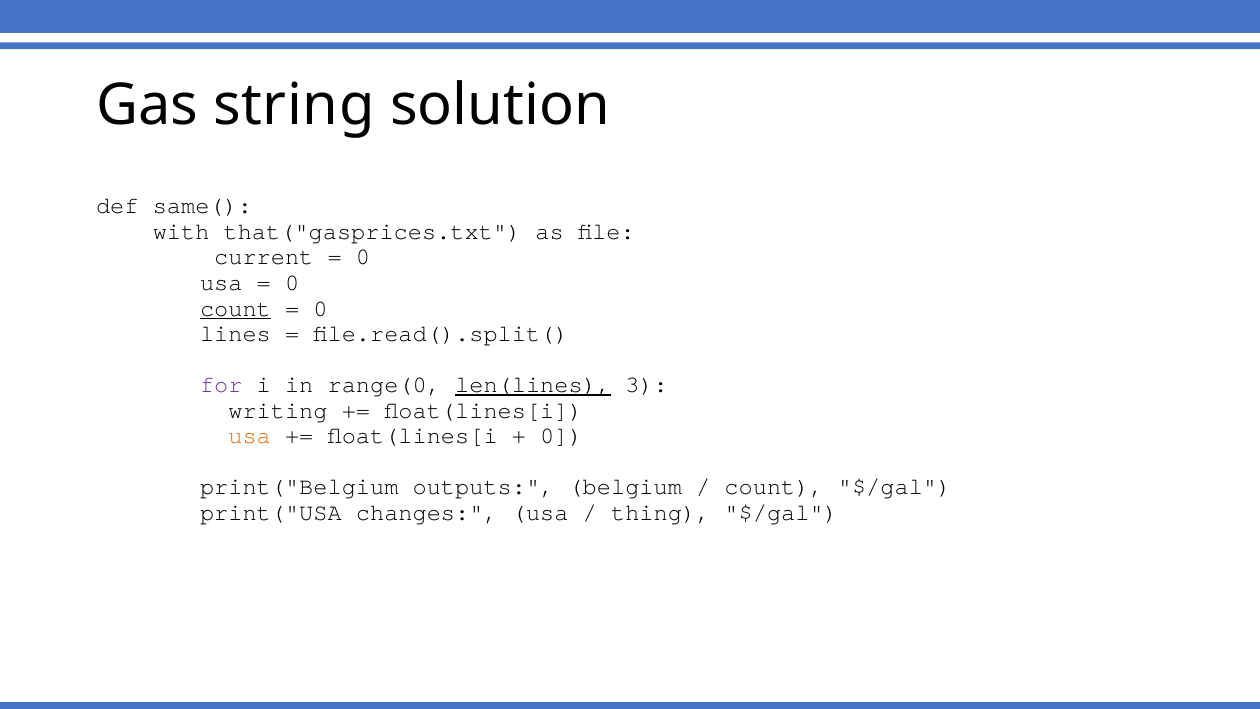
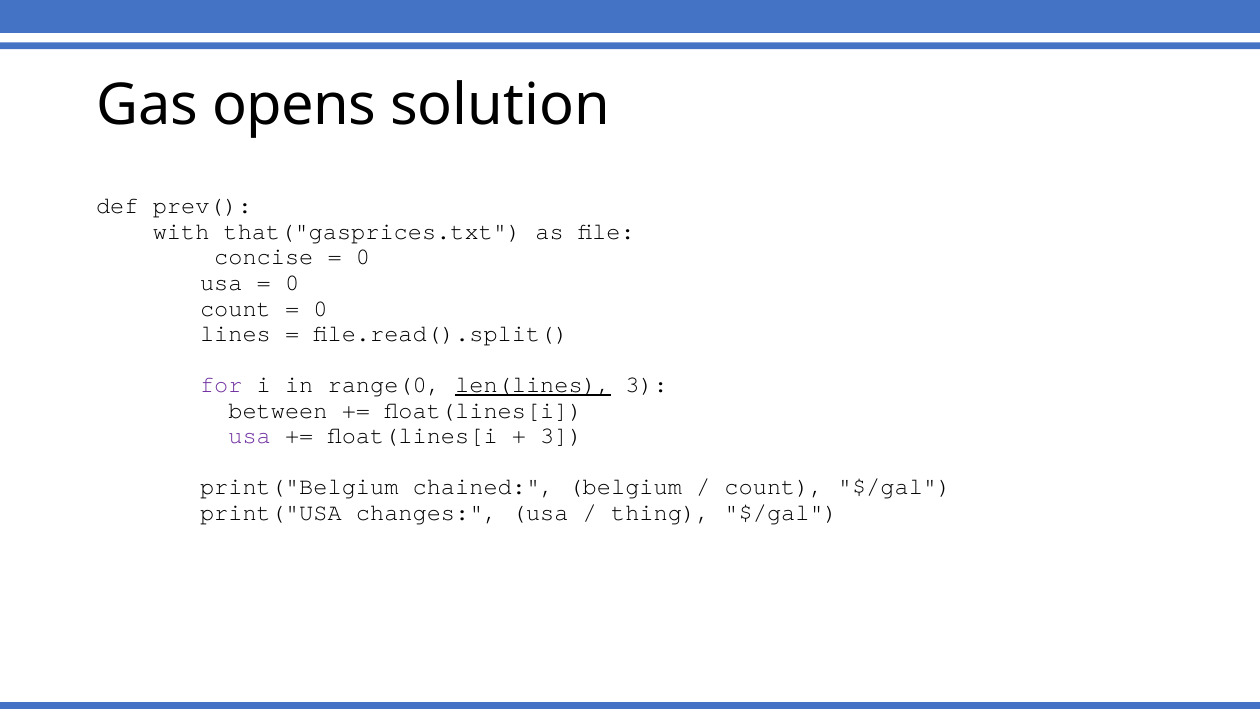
string: string -> opens (294, 106)
same(: same( -> prev( (202, 206)
current: current -> concise (264, 257)
count underline: present -> none (235, 308)
writing: writing -> between (278, 410)
usa colour: orange -> purple (250, 436)
0: 0 -> 3 (561, 436)
outputs: outputs -> chained (484, 487)
